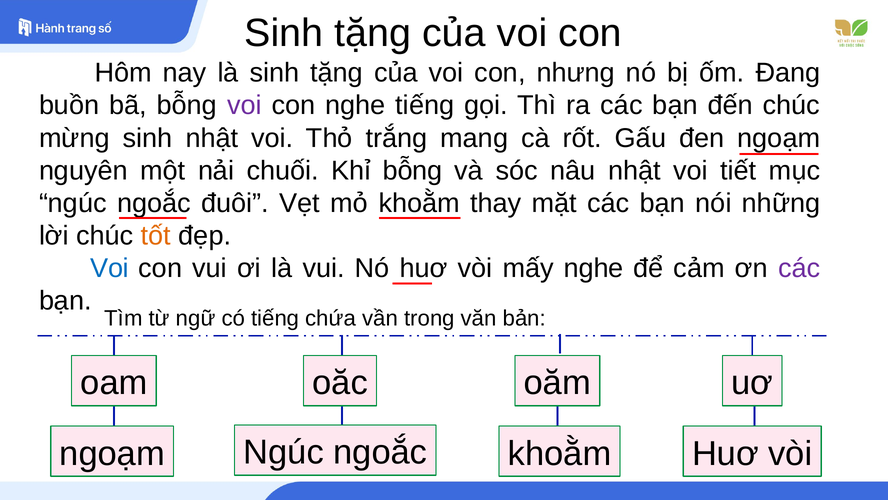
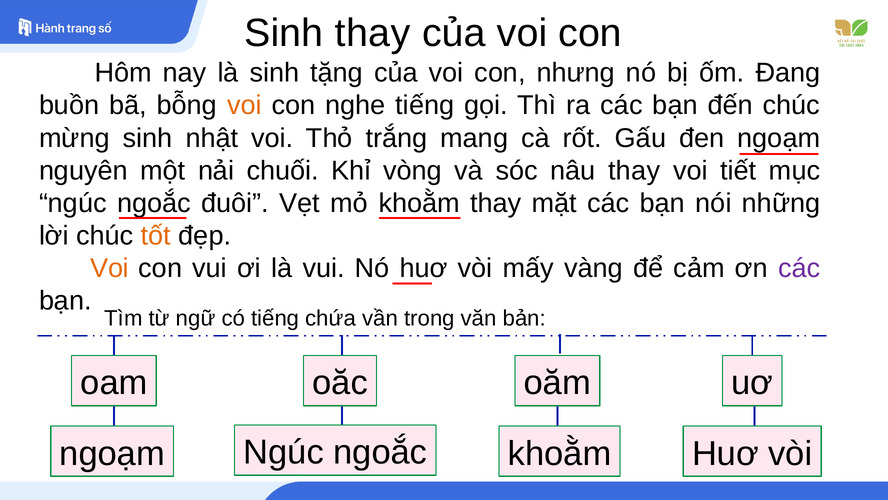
tặng: tặng -> thay (373, 33)
voi colour: purple -> orange (244, 105)
Khỉ bỗng: bỗng -> vòng (412, 170)
nâu nhật: nhật -> thay (634, 170)
Voi colour: blue -> orange (110, 268)
mấy nghe: nghe -> vàng (594, 268)
